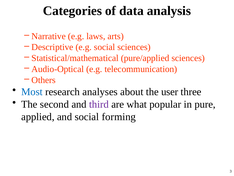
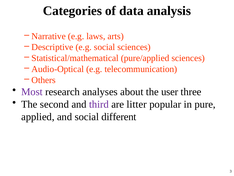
Most colour: blue -> purple (32, 92)
what: what -> litter (137, 104)
forming: forming -> different (119, 117)
